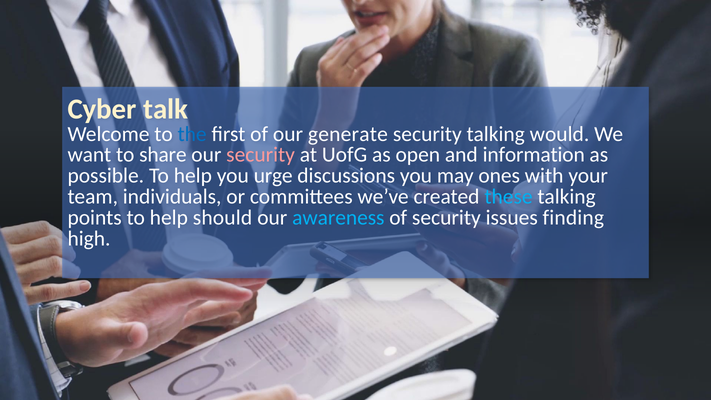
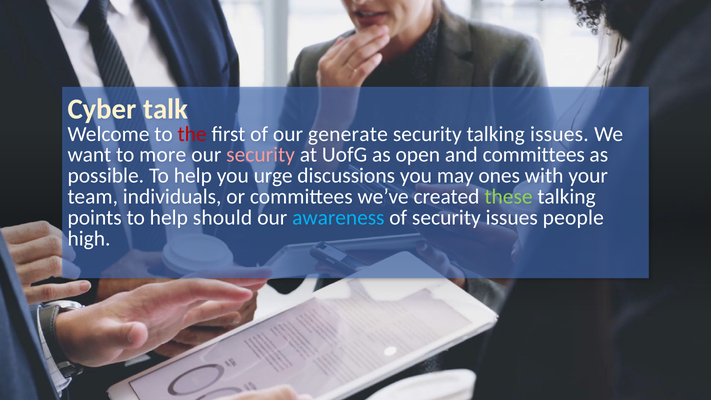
the colour: blue -> red (192, 134)
talking would: would -> issues (559, 134)
share: share -> more (163, 155)
and information: information -> committees (534, 155)
these colour: light blue -> light green (508, 197)
finding: finding -> people (573, 218)
